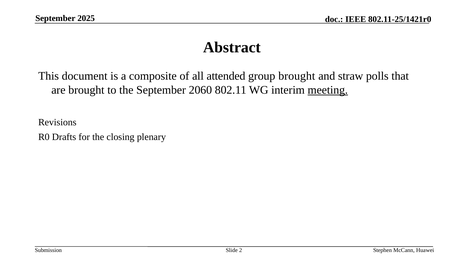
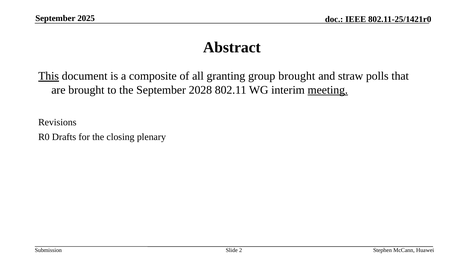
This underline: none -> present (49, 76)
attended: attended -> granting (226, 76)
2060: 2060 -> 2028 (200, 90)
